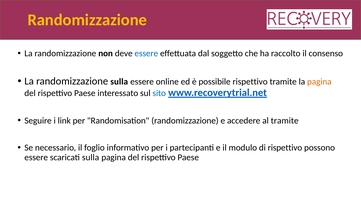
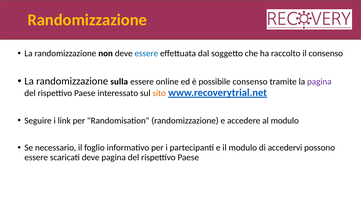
possibile rispettivo: rispettivo -> consenso (250, 82)
pagina colour: orange -> purple (319, 82)
sito colour: blue -> orange (159, 93)
al tramite: tramite -> modulo (285, 121)
di rispettivo: rispettivo -> accedervi (285, 148)
scaricati sulla: sulla -> deve (91, 157)
